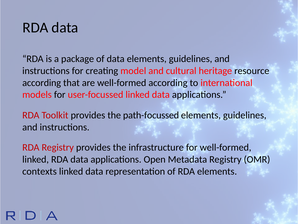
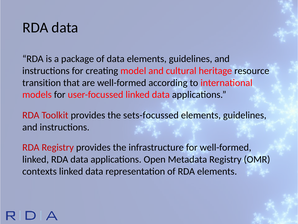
according: according -> transition (42, 83)
path-focussed: path-focussed -> sets-focussed (151, 115)
